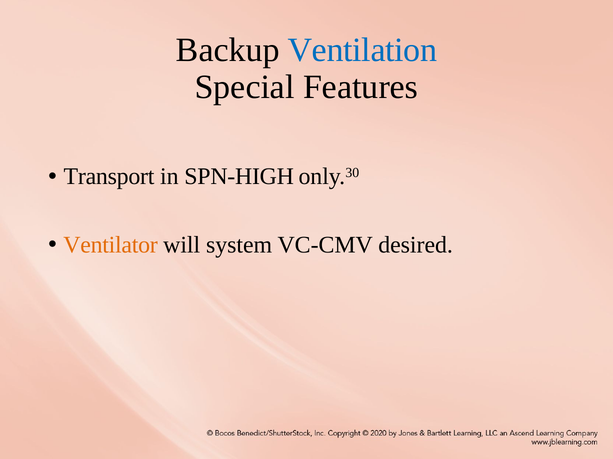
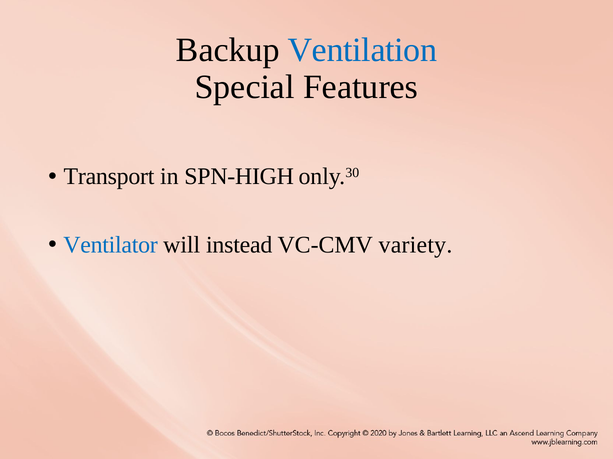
Ventilator colour: orange -> blue (111, 245)
system: system -> instead (239, 245)
desired: desired -> variety (415, 245)
